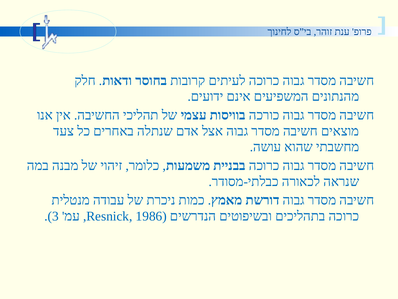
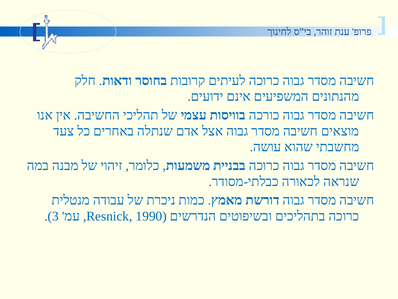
1986: 1986 -> 1990 (149, 216)
